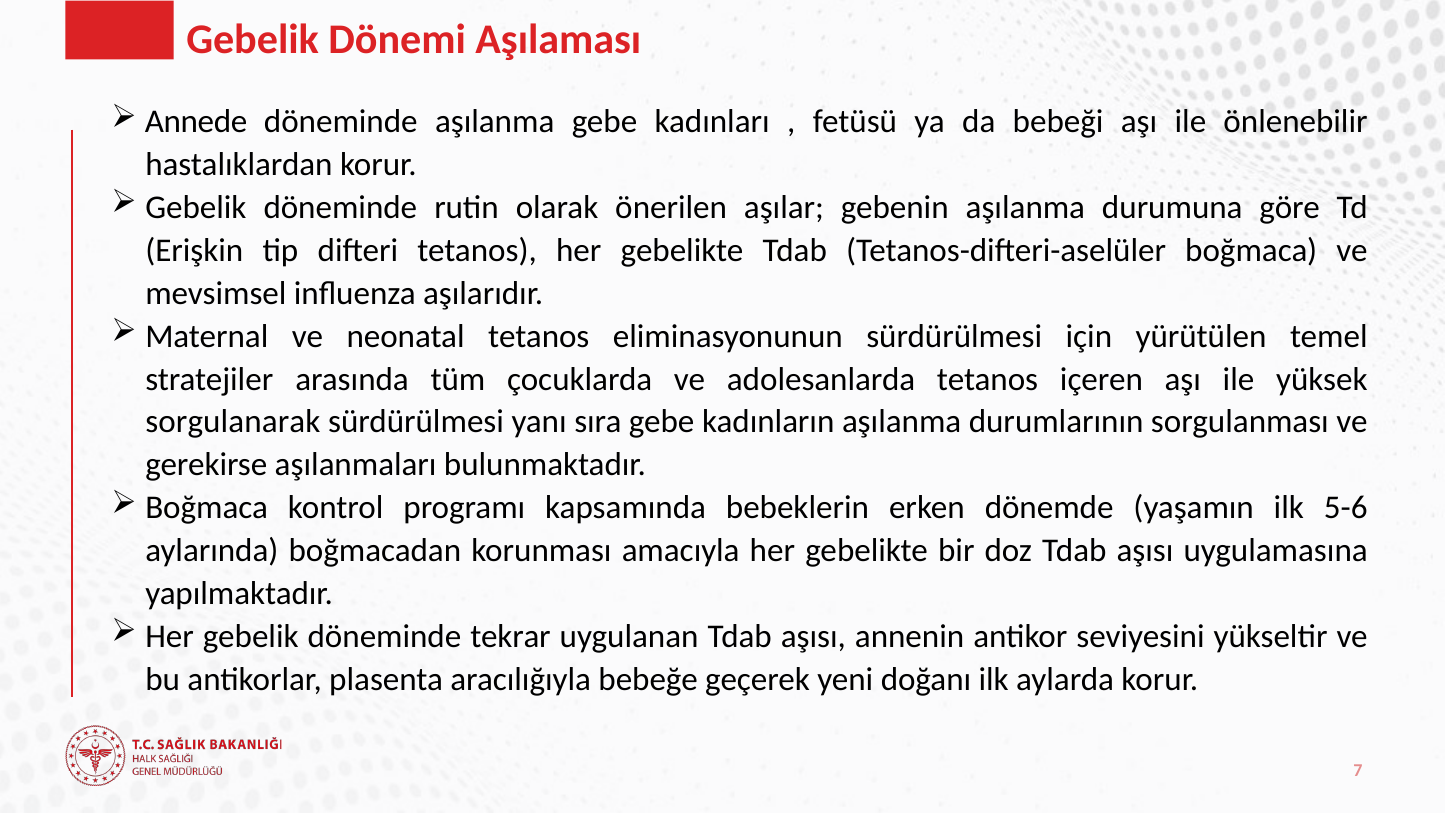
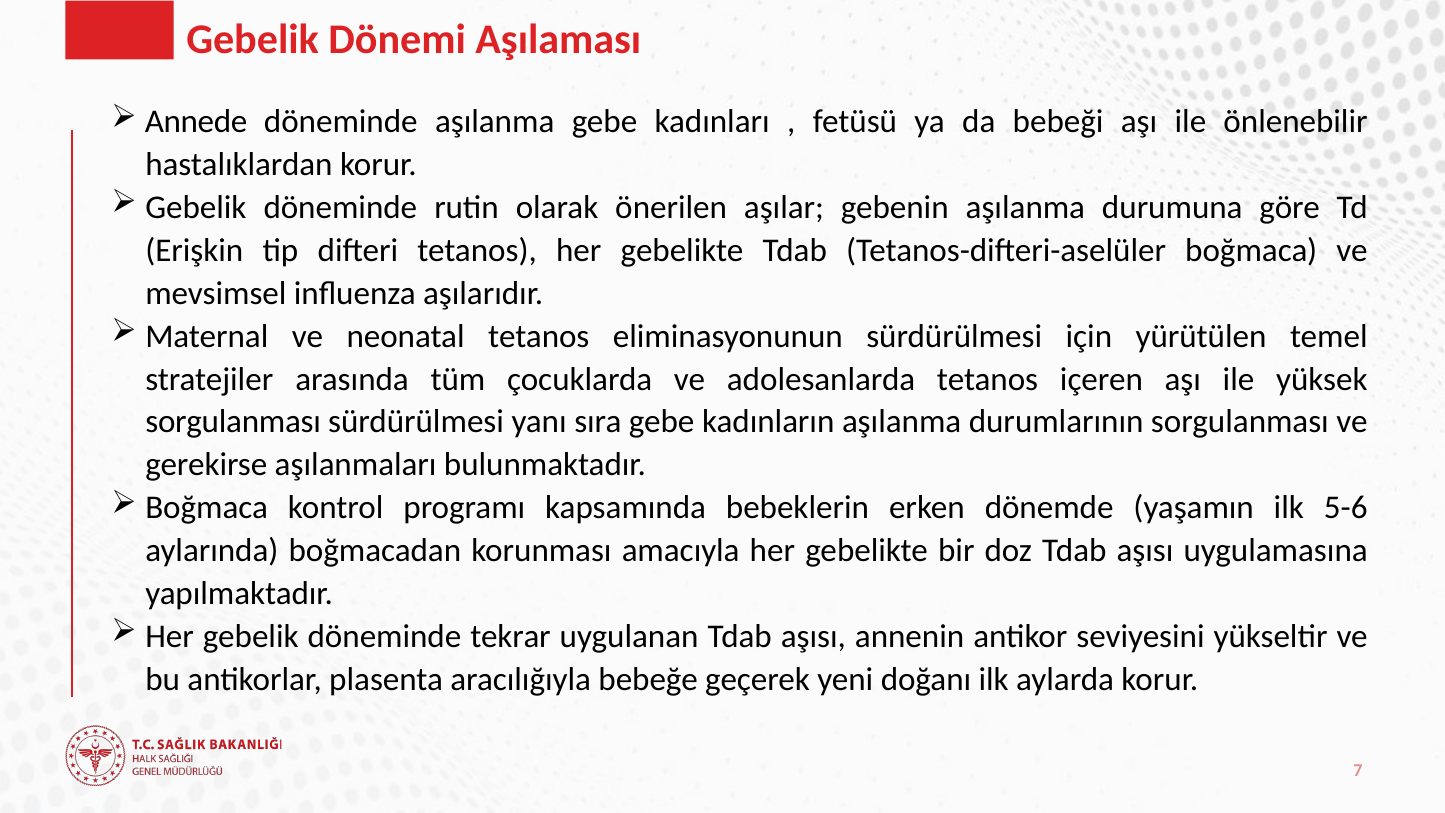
sorgulanarak: sorgulanarak -> sorgulanması (233, 422)
